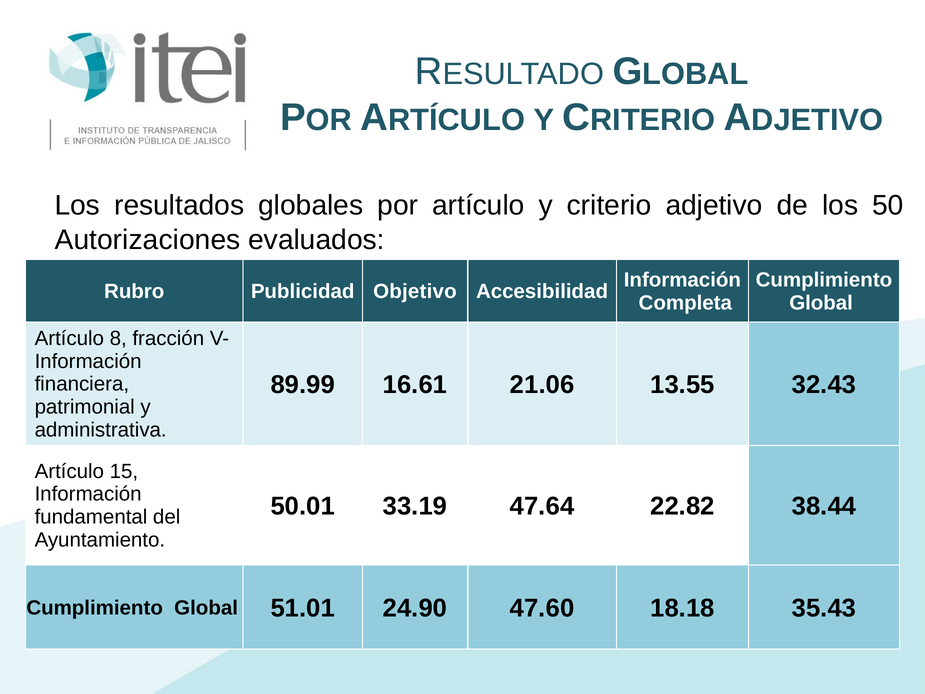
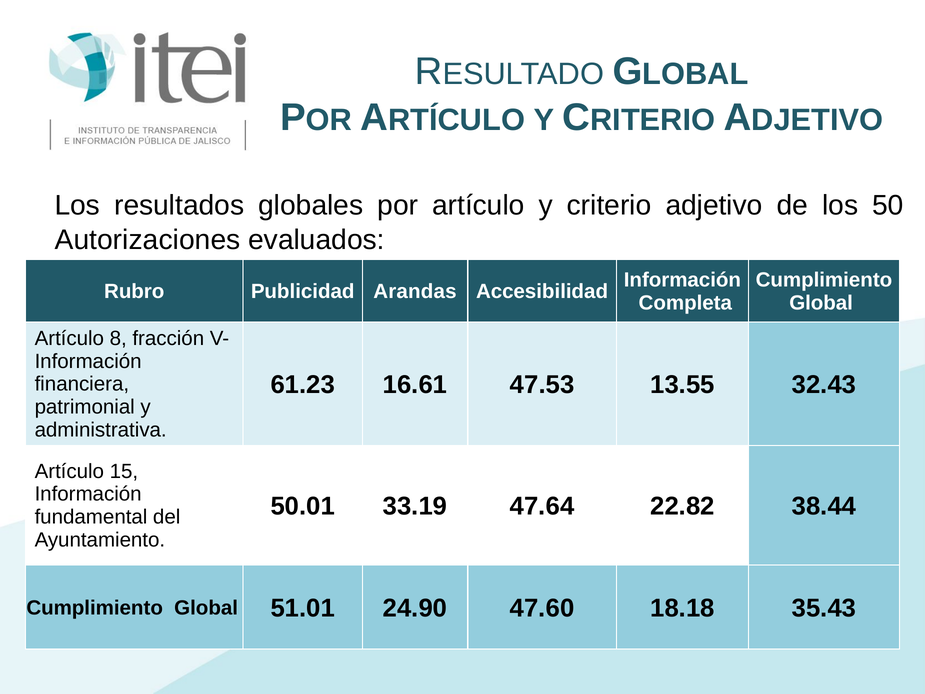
Objetivo: Objetivo -> Arandas (415, 292)
89.99: 89.99 -> 61.23 (303, 385)
21.06: 21.06 -> 47.53 (542, 385)
